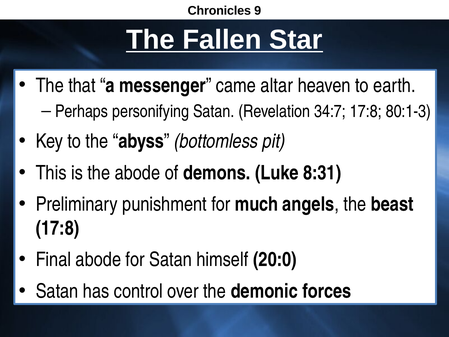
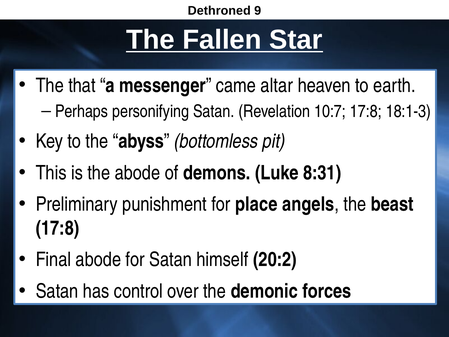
Chronicles: Chronicles -> Dethroned (219, 11)
34:7: 34:7 -> 10:7 (330, 111)
80:1-3: 80:1-3 -> 18:1-3 (408, 111)
much: much -> place (256, 204)
20:0: 20:0 -> 20:2 (275, 260)
